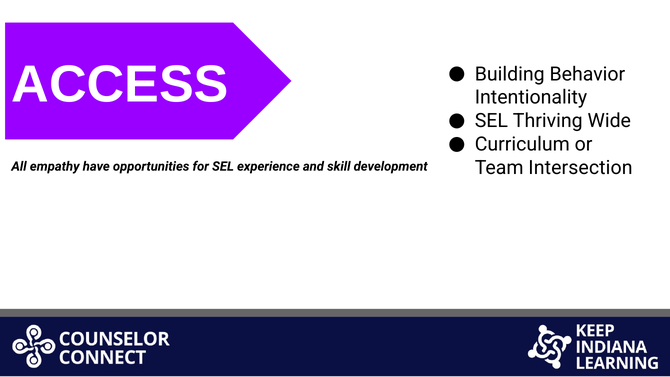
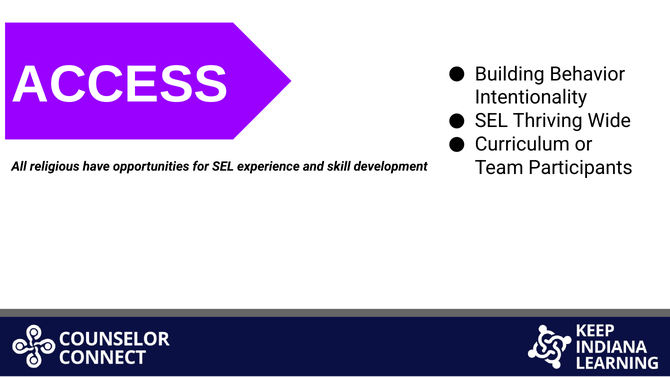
Intersection: Intersection -> Participants (581, 168)
empathy: empathy -> religious (55, 166)
